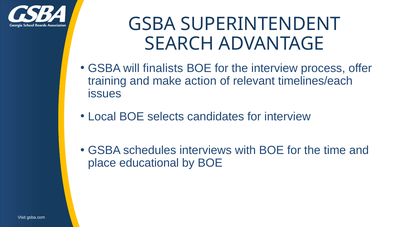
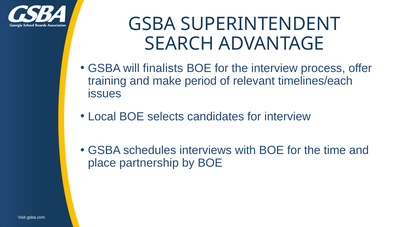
action: action -> period (201, 81)
educational: educational -> partnership (149, 163)
